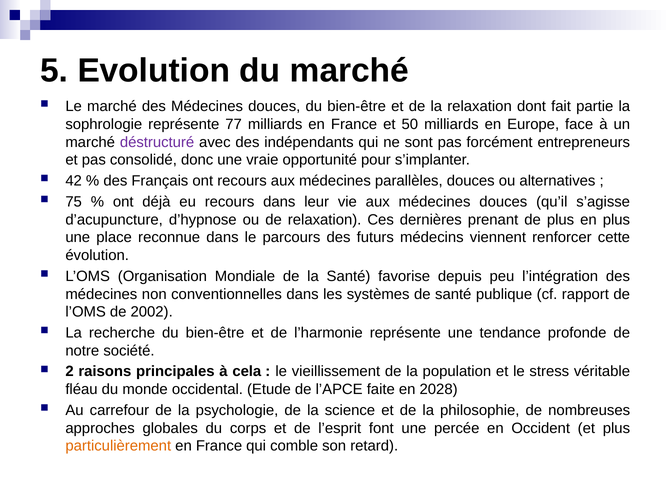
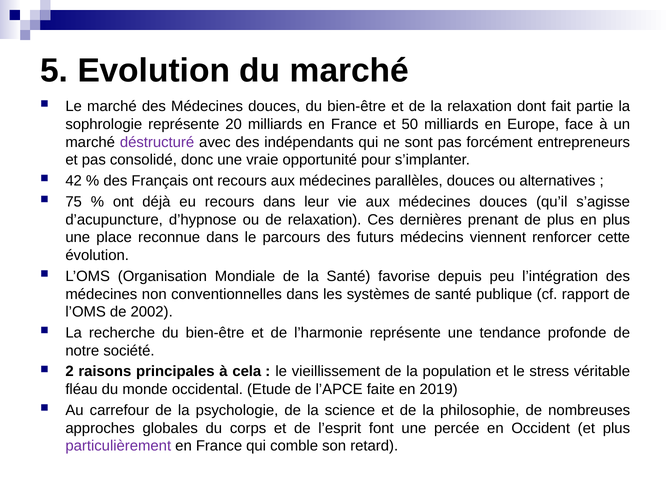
77: 77 -> 20 (234, 124)
2028: 2028 -> 2019 (439, 390)
particulièrement colour: orange -> purple (118, 446)
